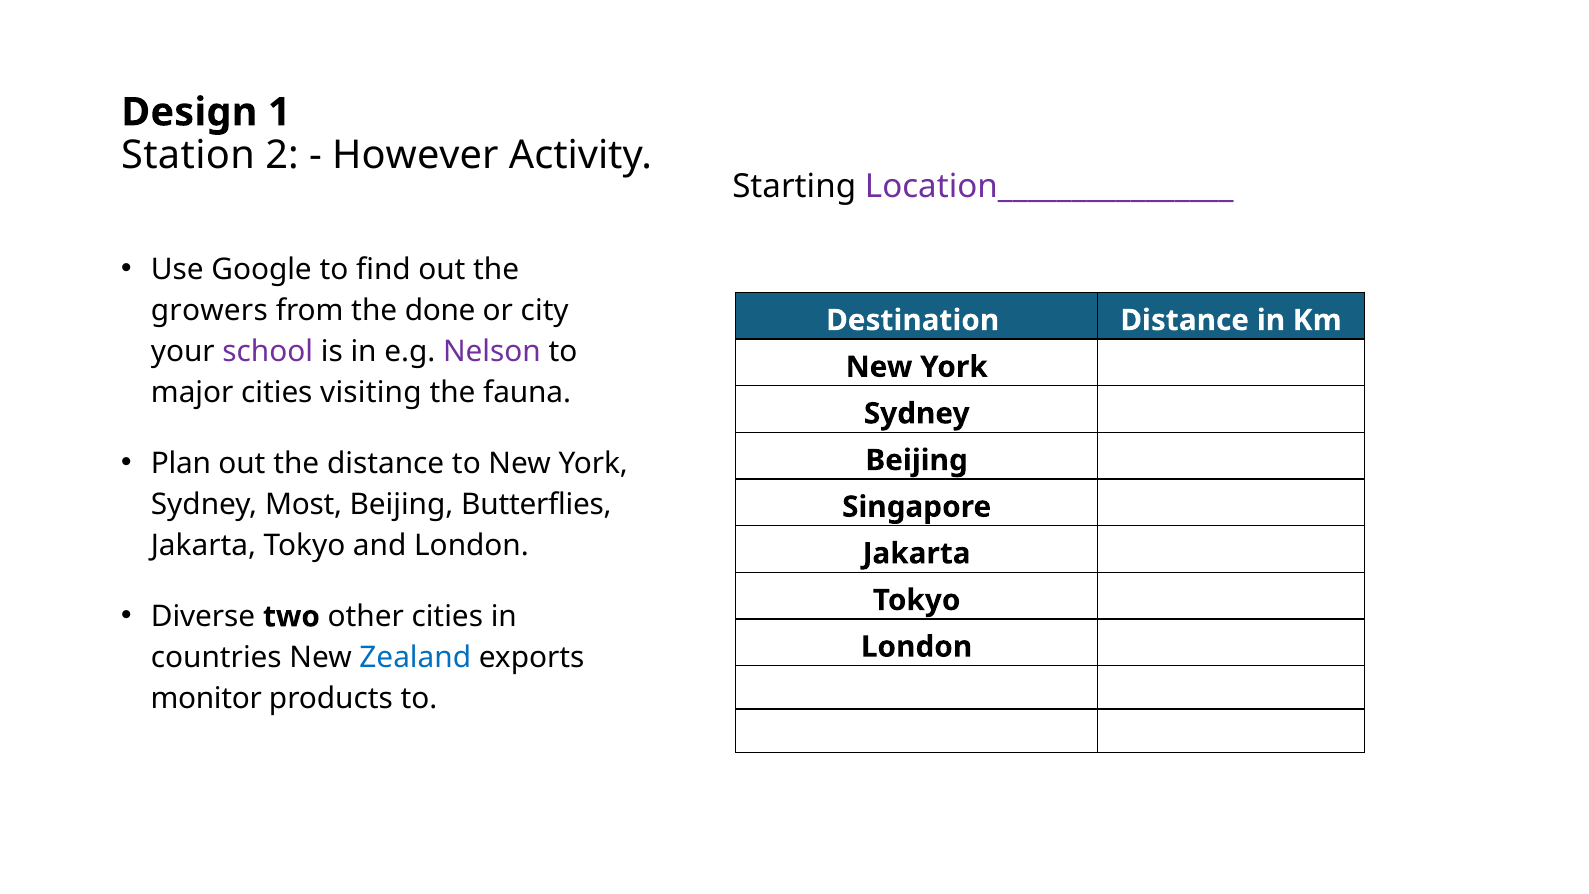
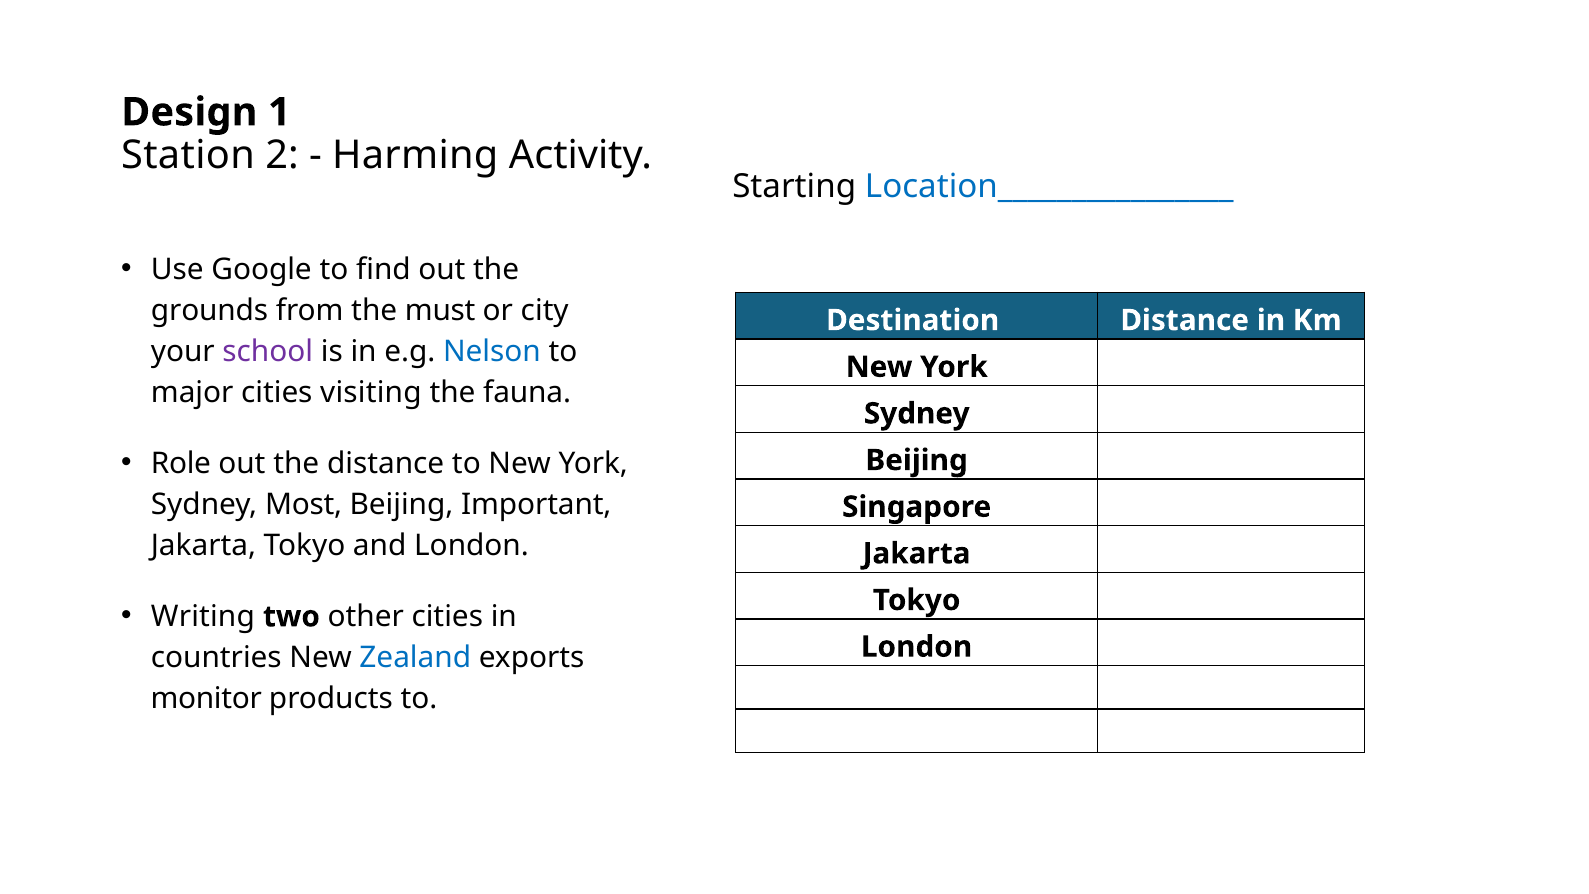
However: However -> Harming (415, 155)
Location________________ colour: purple -> blue (1049, 186)
growers: growers -> grounds (210, 310)
done: done -> must (440, 310)
Nelson colour: purple -> blue (492, 351)
Plan: Plan -> Role (181, 463)
Butterflies: Butterflies -> Important (536, 504)
Diverse: Diverse -> Writing (203, 616)
